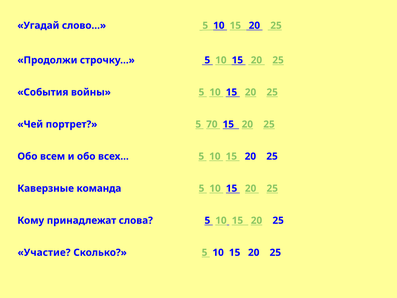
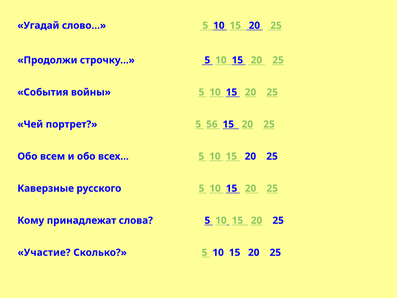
70: 70 -> 56 (212, 124)
команда: команда -> русского (99, 188)
